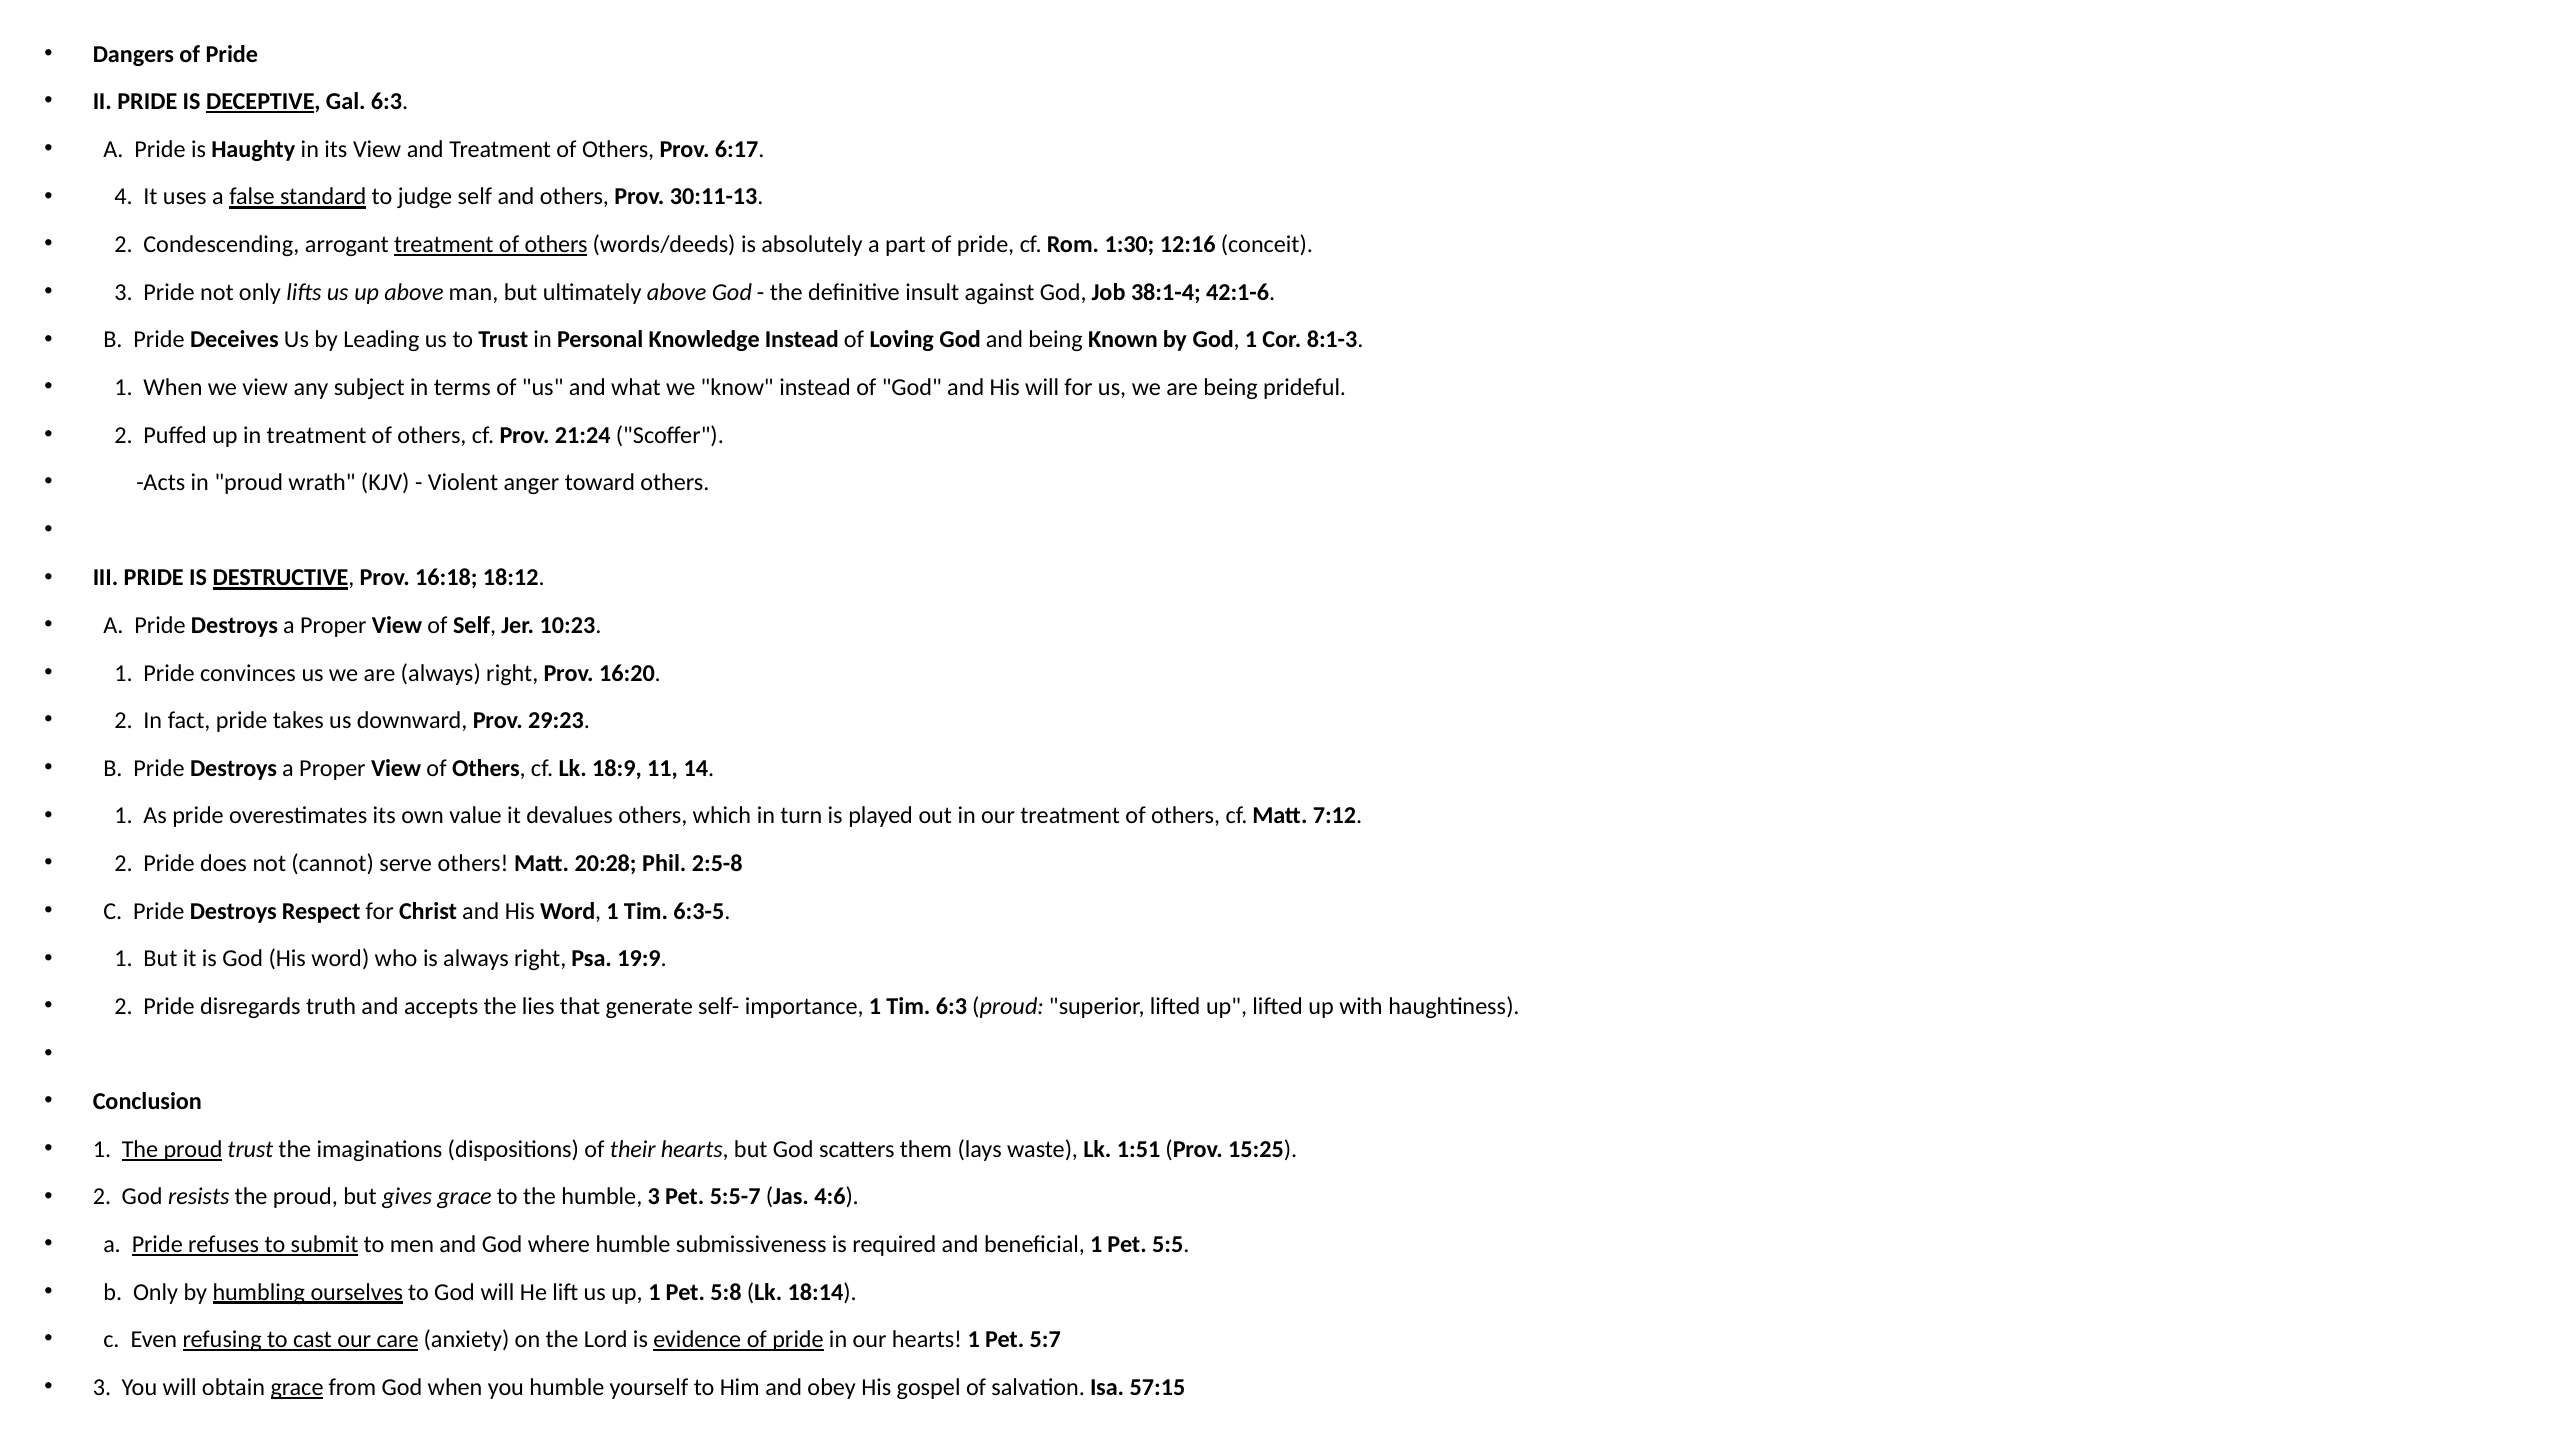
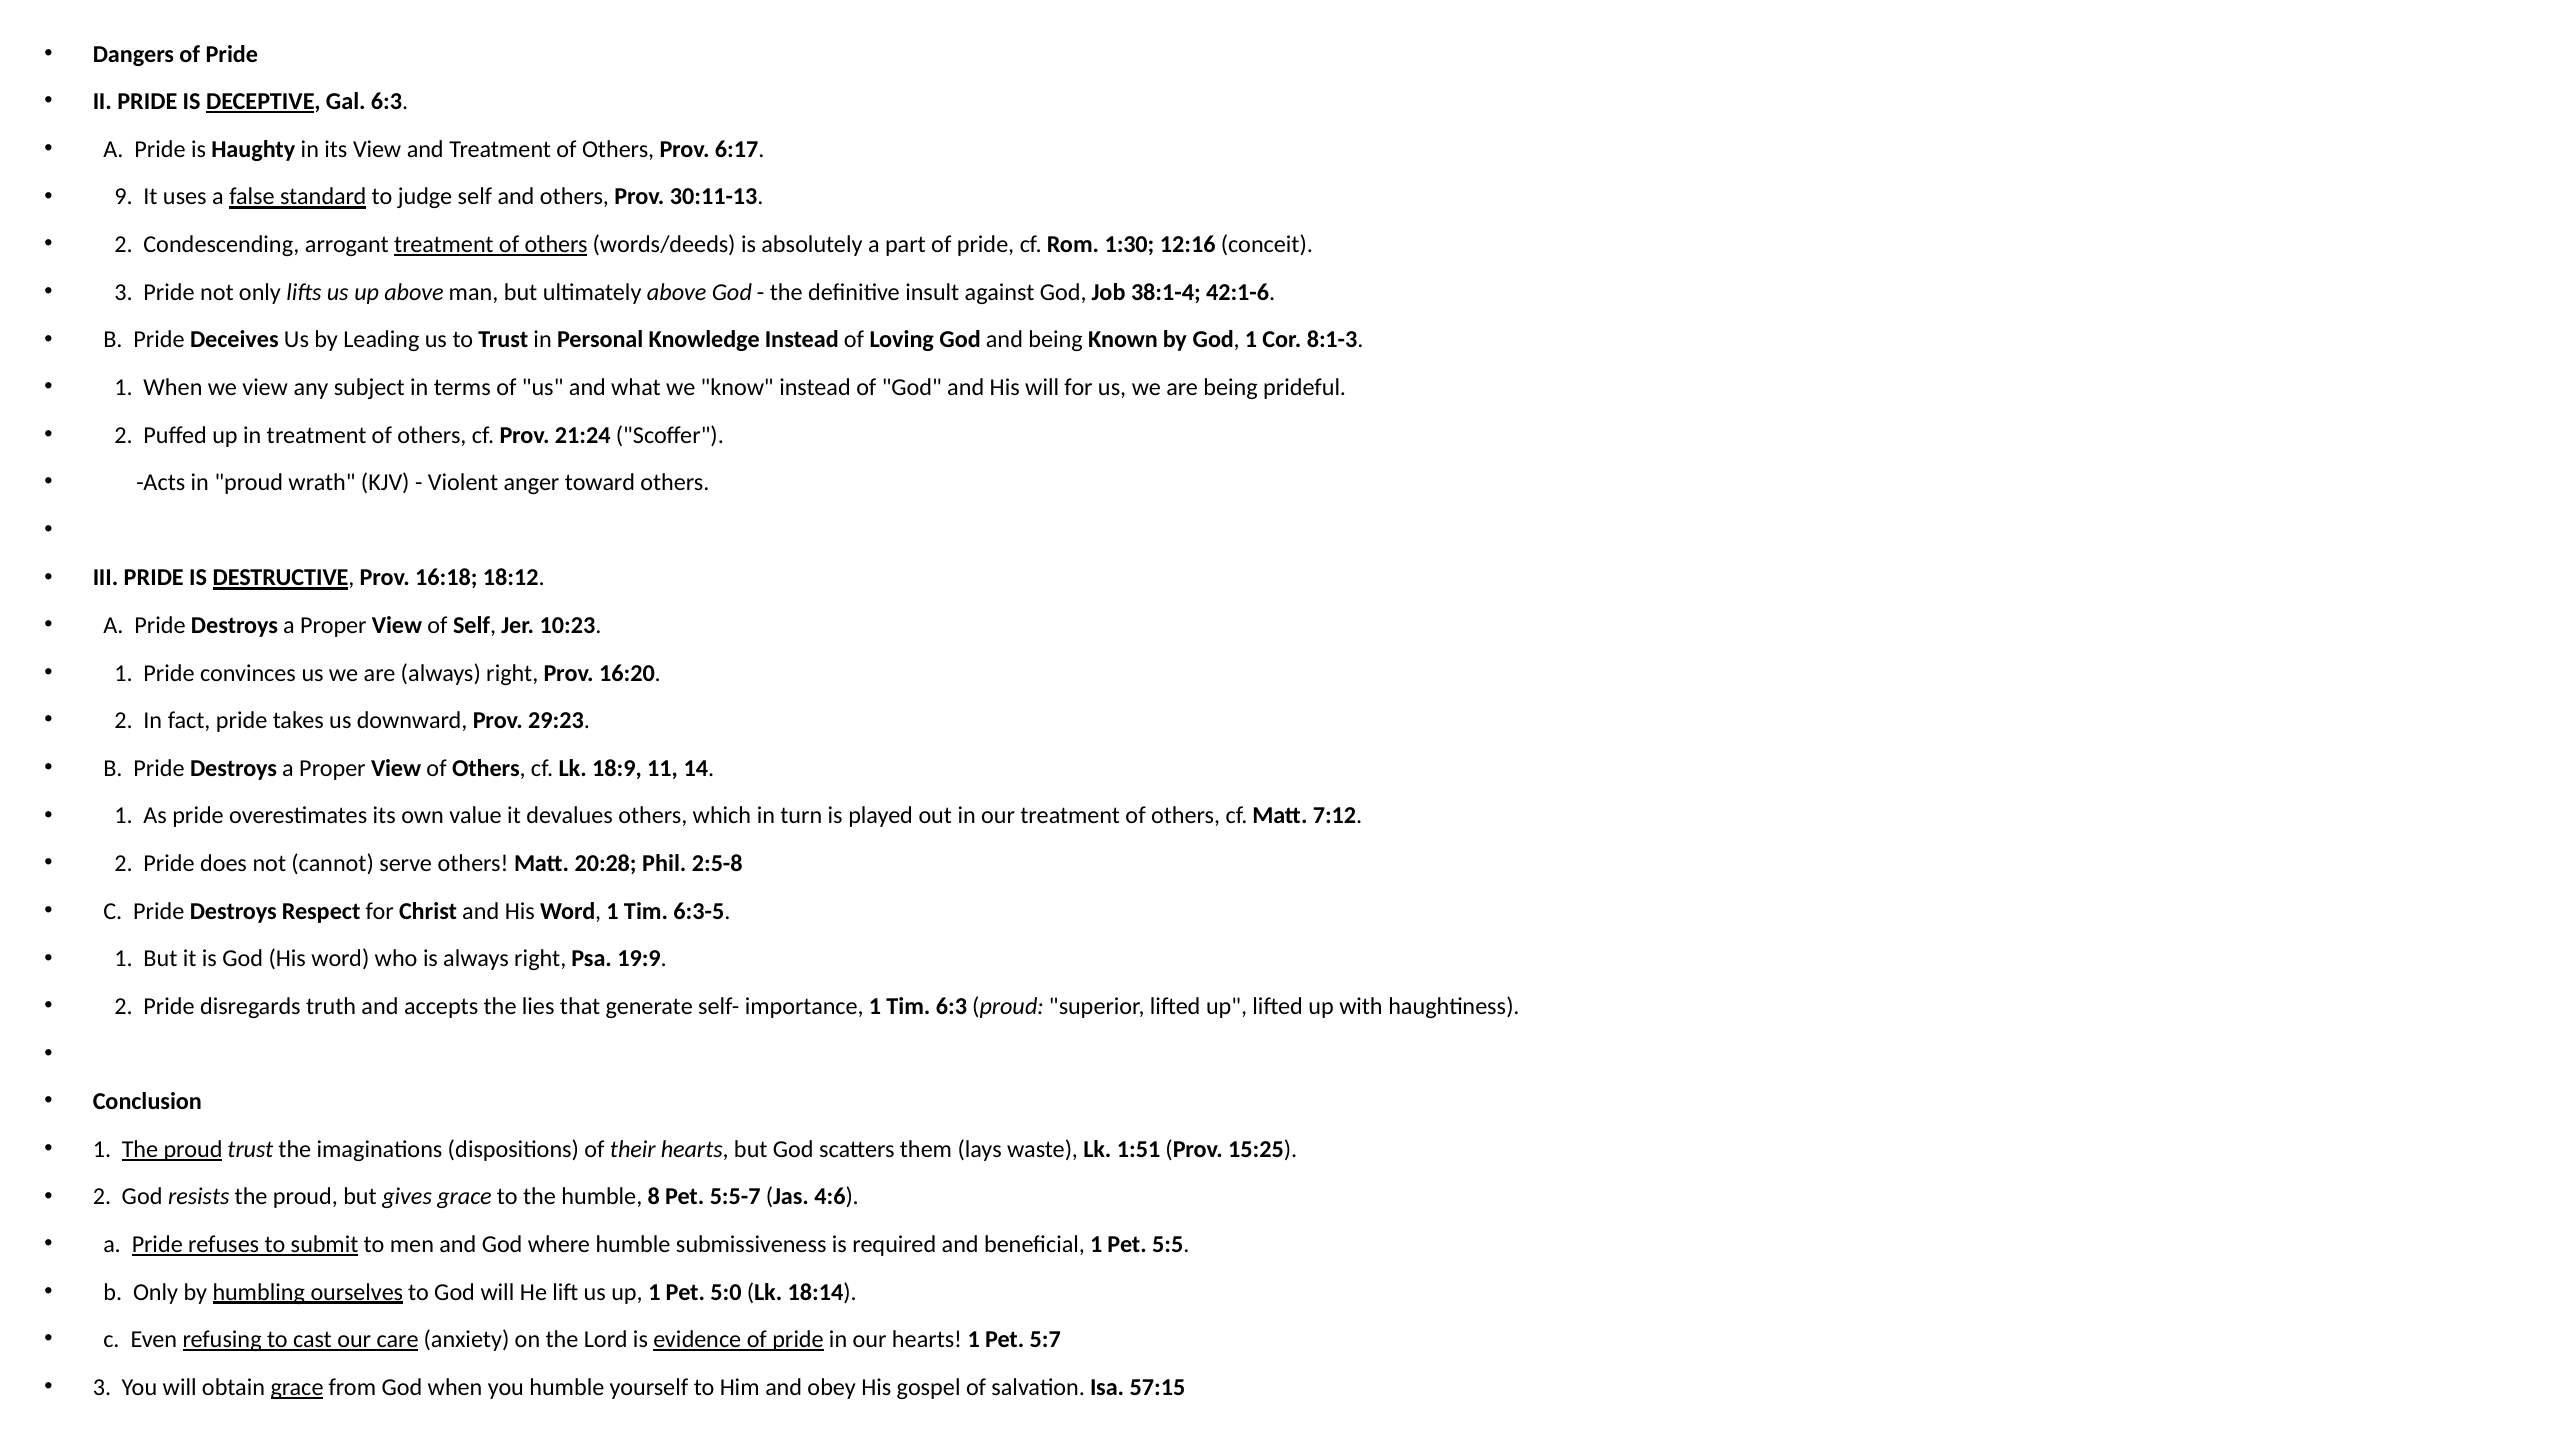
4: 4 -> 9 (124, 197)
humble 3: 3 -> 8 (654, 1197)
5:8: 5:8 -> 5:0 (726, 1292)
